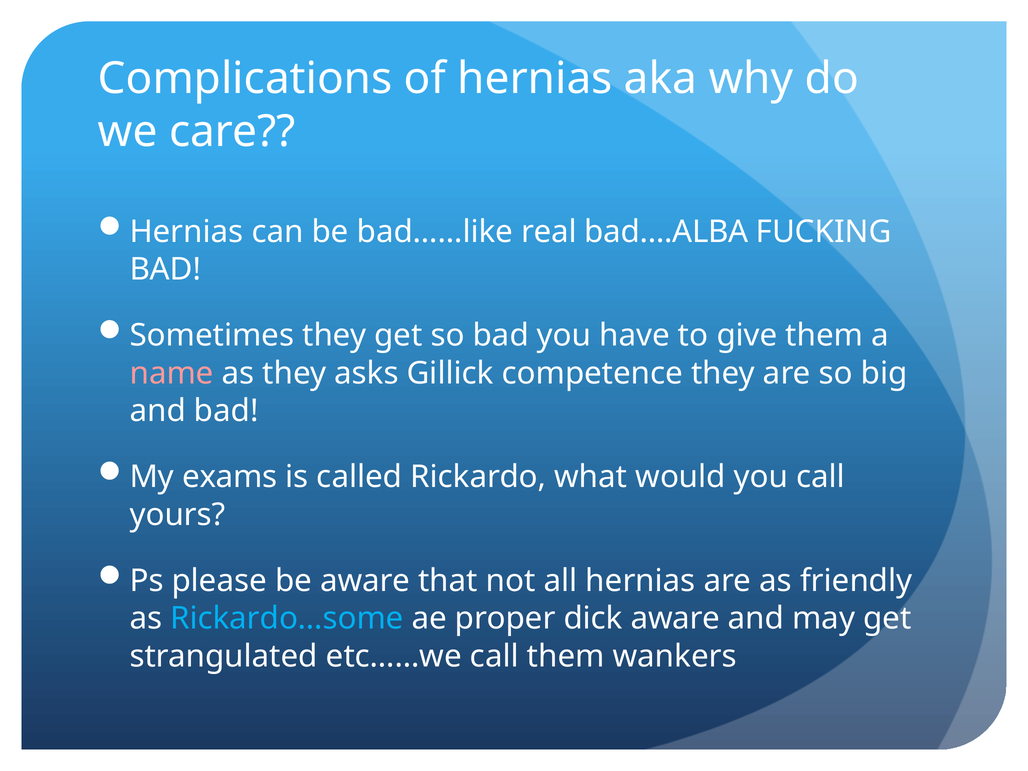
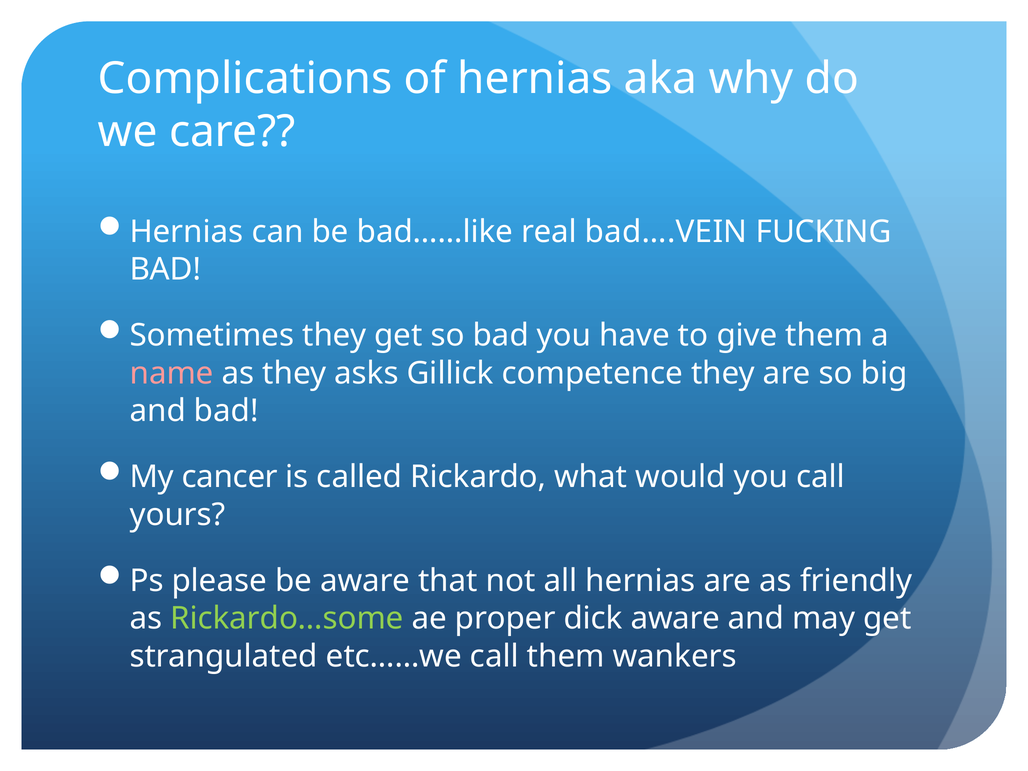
bad….ALBA: bad….ALBA -> bad….VEIN (666, 232)
exams: exams -> cancer (230, 477)
Rickardo…some colour: light blue -> light green (287, 619)
